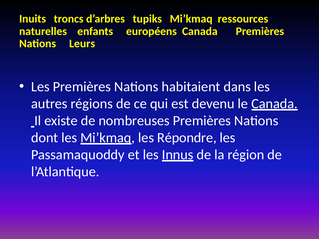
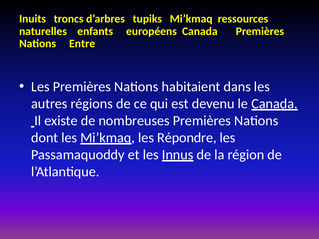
Leurs: Leurs -> Entre (82, 44)
